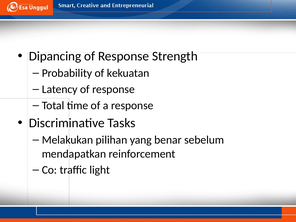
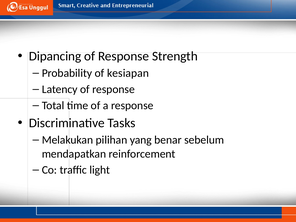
kekuatan: kekuatan -> kesiapan (128, 73)
